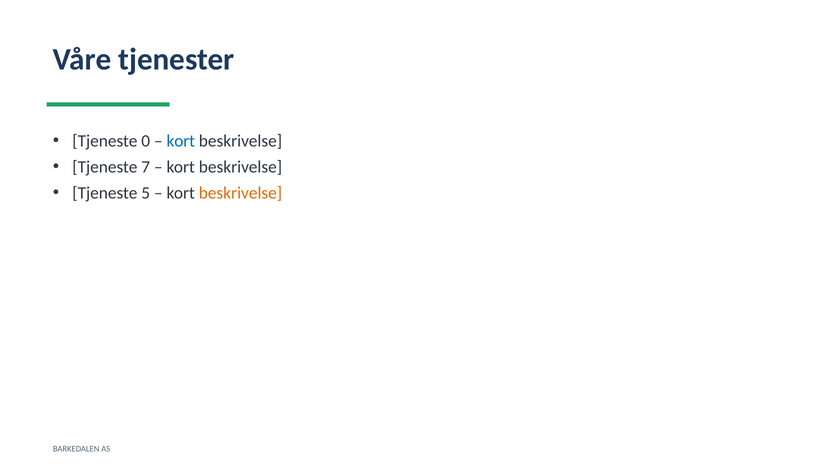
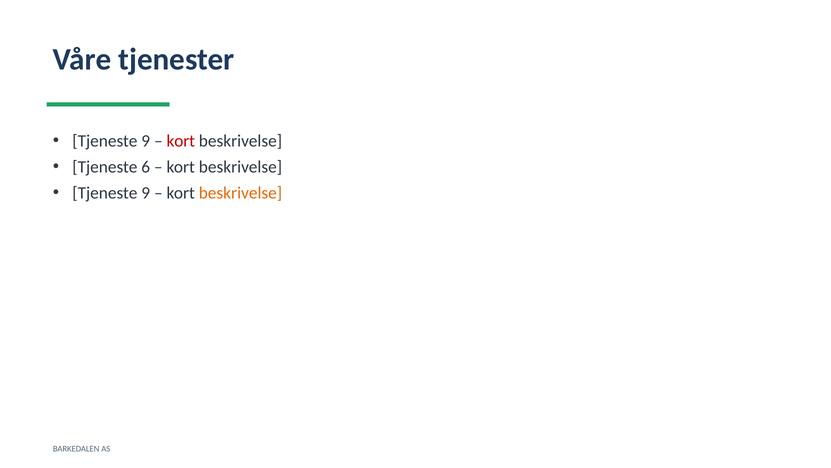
0: 0 -> 9 (146, 141)
kort colour: blue -> red (181, 141)
7: 7 -> 6 (146, 167)
5: 5 -> 9 (146, 193)
